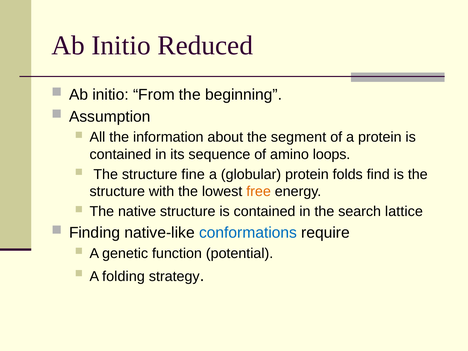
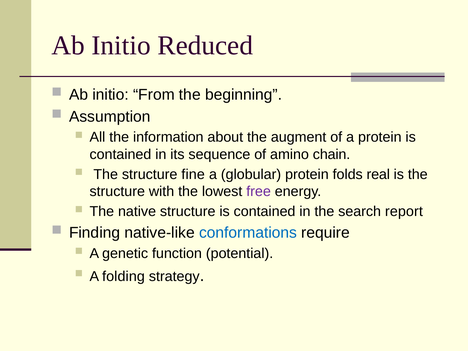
segment: segment -> augment (299, 137)
loops: loops -> chain (332, 154)
find: find -> real (378, 174)
free colour: orange -> purple (259, 192)
lattice: lattice -> report (404, 212)
